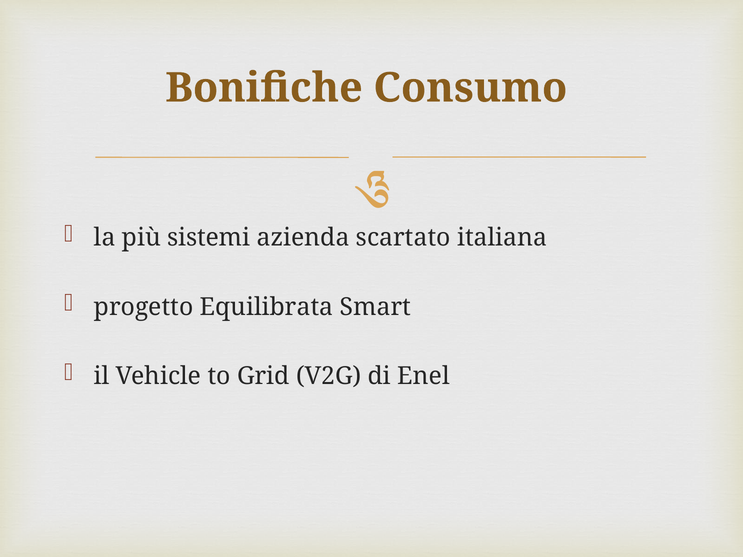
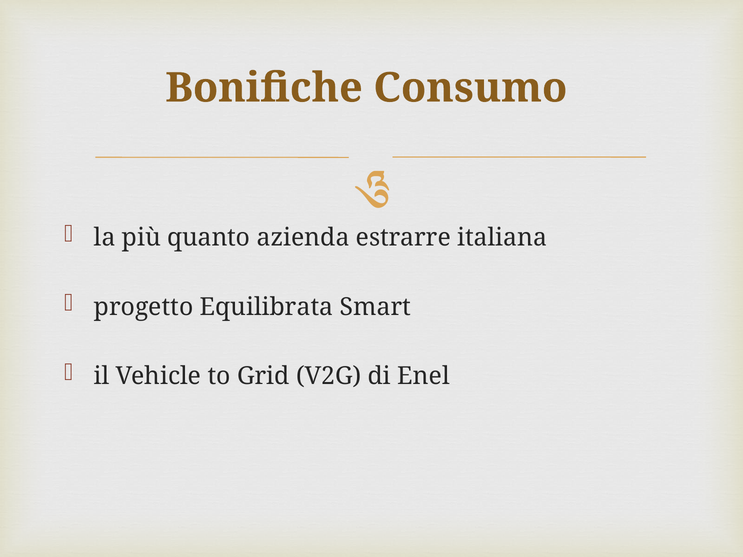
sistemi: sistemi -> quanto (209, 238)
scartato: scartato -> estrarre (403, 238)
